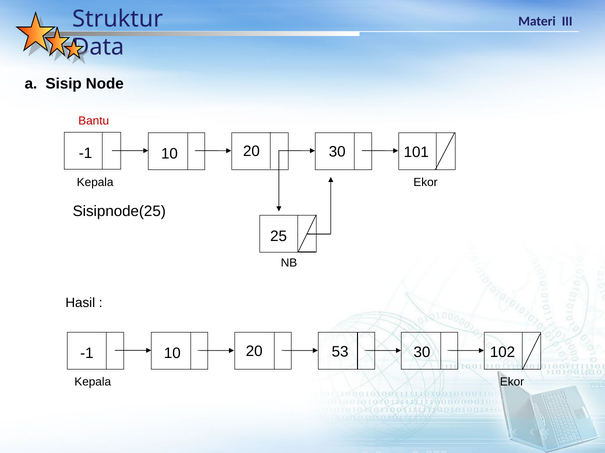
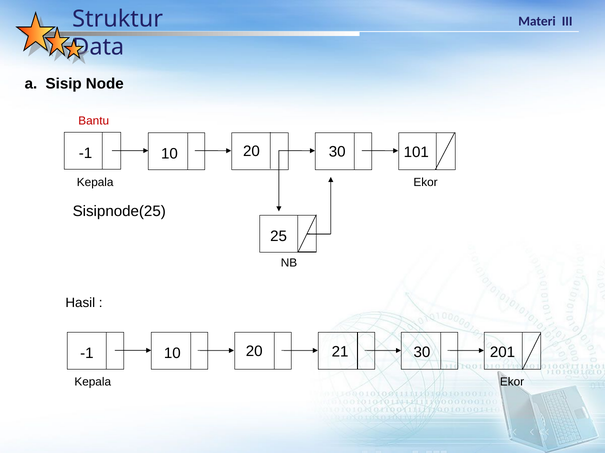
102: 102 -> 201 (503, 353)
53: 53 -> 21 (340, 352)
